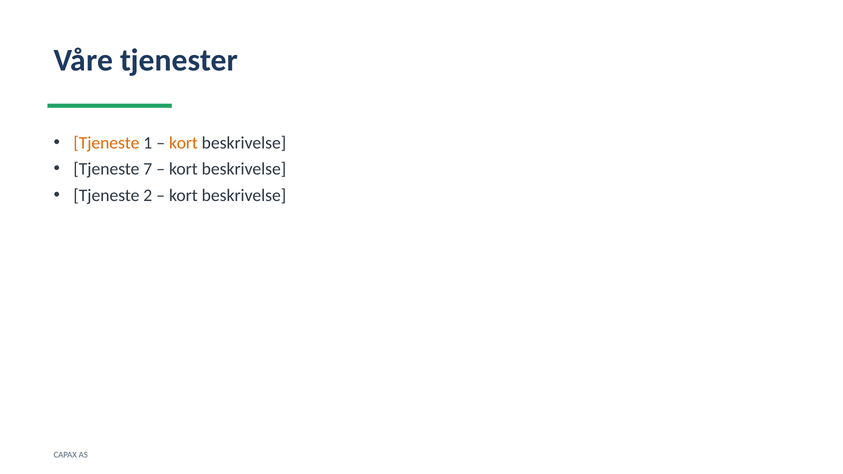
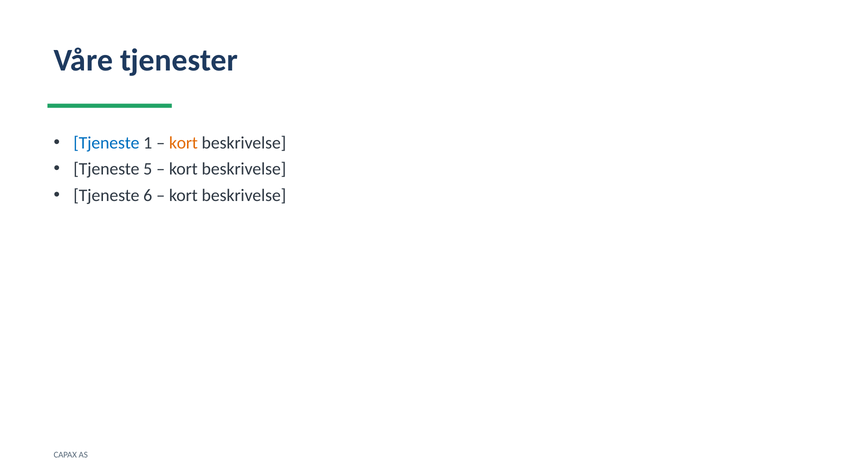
Tjeneste colour: orange -> blue (106, 143)
7: 7 -> 5 (148, 169)
2: 2 -> 6 (148, 195)
